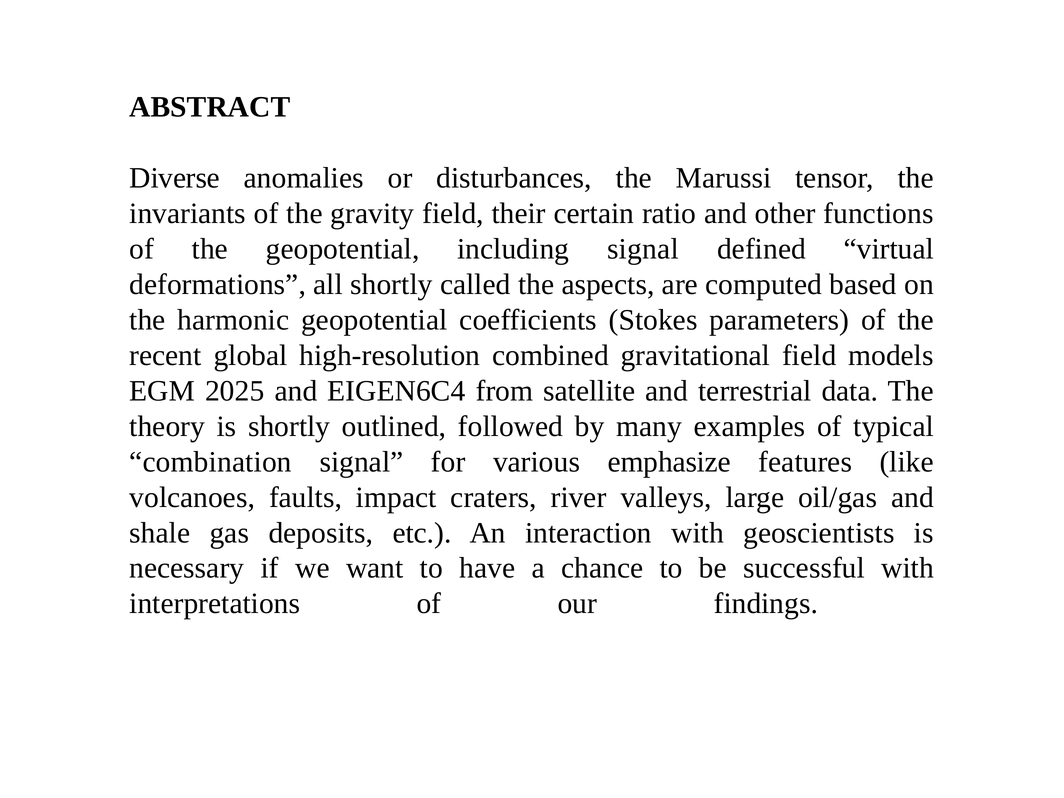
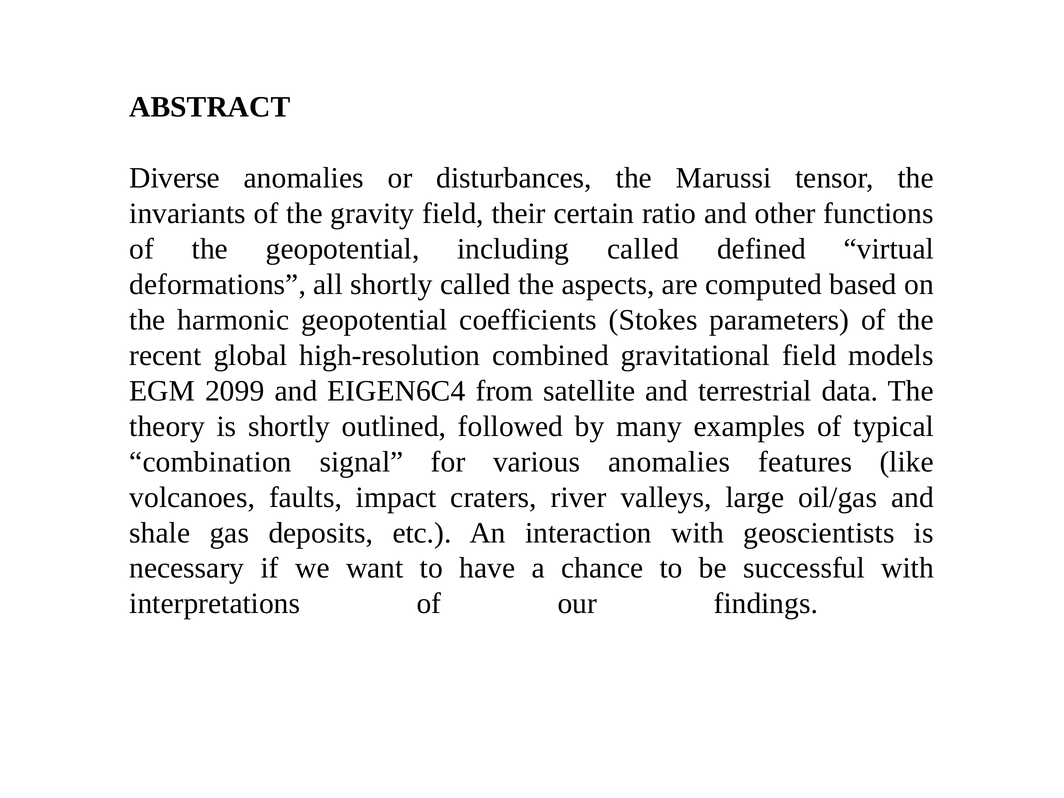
including signal: signal -> called (643, 249)
2025: 2025 -> 2099 (235, 391)
various emphasize: emphasize -> anomalies (669, 462)
